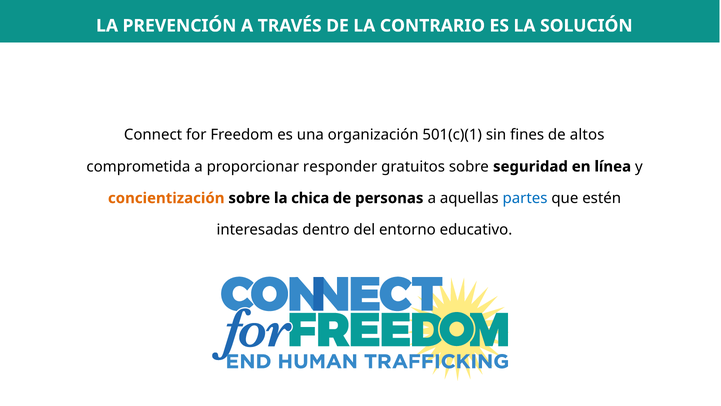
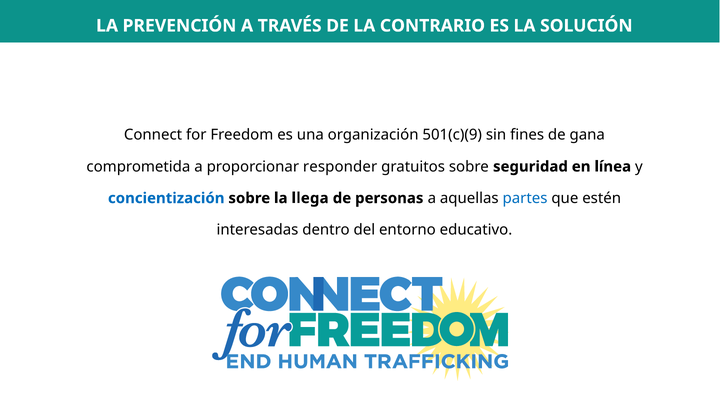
501(c)(1: 501(c)(1 -> 501(c)(9 (452, 135)
altos: altos -> gana (587, 135)
concientización colour: orange -> blue (166, 198)
chica: chica -> llega (310, 198)
